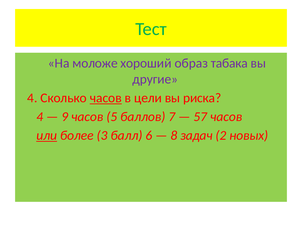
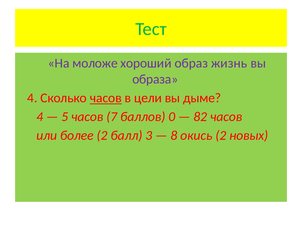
табака: табака -> жизнь (229, 63)
другие: другие -> образа (155, 79)
риска: риска -> дыме (202, 98)
9: 9 -> 5 (65, 117)
5: 5 -> 7 (112, 117)
7: 7 -> 0 (172, 117)
57: 57 -> 82 (200, 117)
или underline: present -> none (47, 136)
более 3: 3 -> 2 (102, 136)
6: 6 -> 3 (149, 136)
задач: задач -> окись (196, 136)
